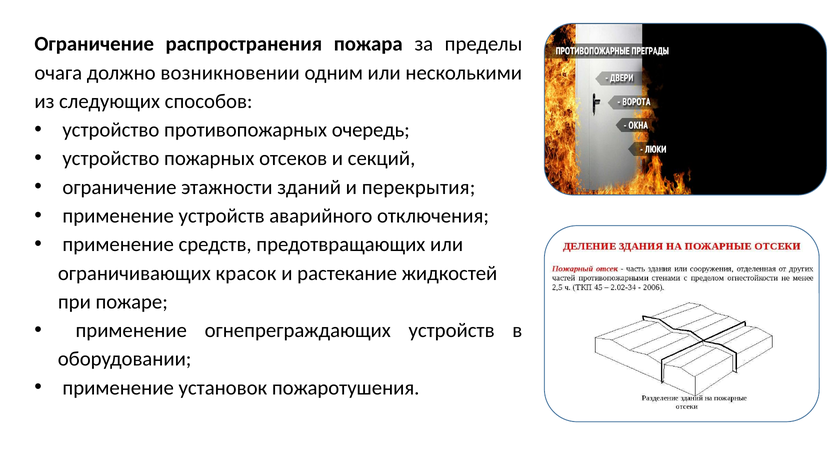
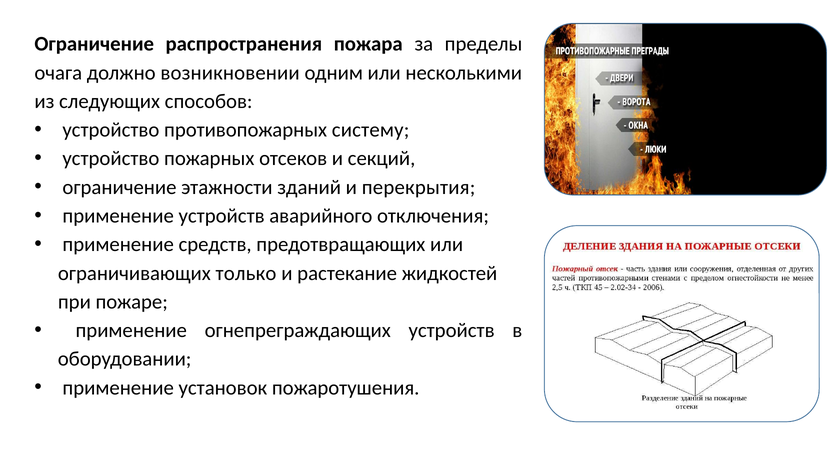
очередь: очередь -> систему (371, 130)
красок: красок -> только (246, 273)
